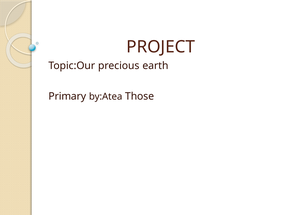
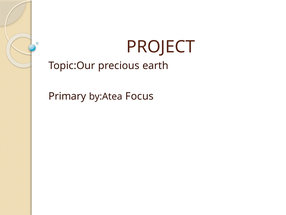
Those: Those -> Focus (140, 96)
